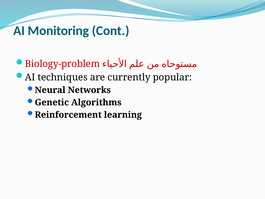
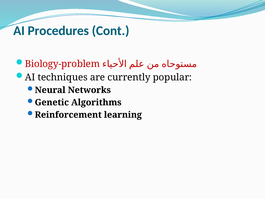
Monitoring: Monitoring -> Procedures (58, 31)
